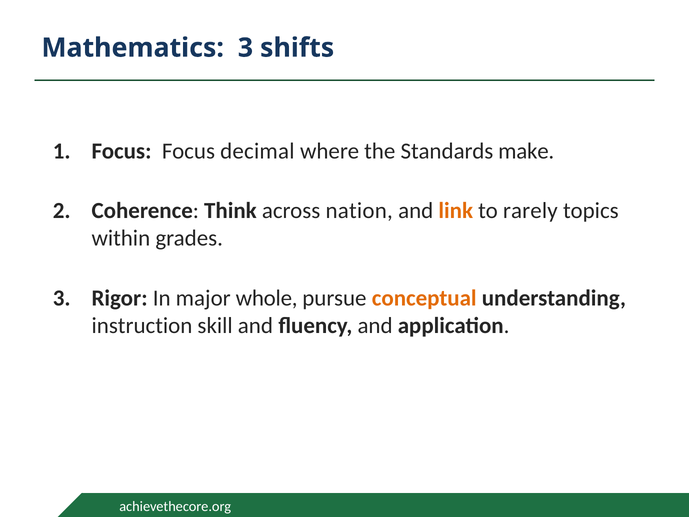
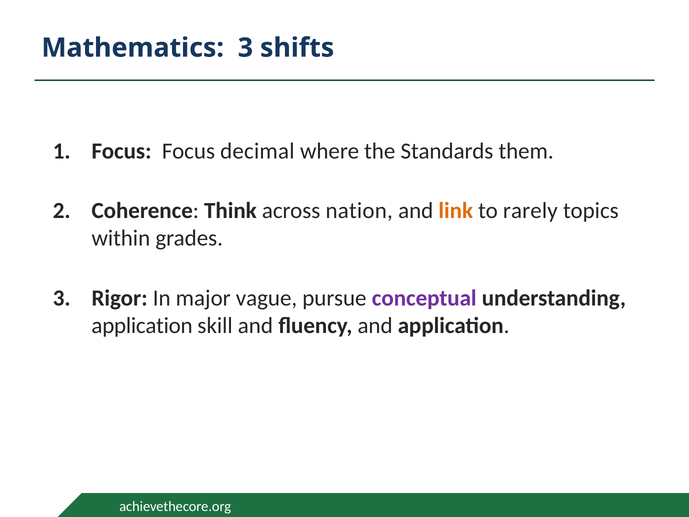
make: make -> them (526, 151)
whole: whole -> vague (267, 298)
conceptual colour: orange -> purple (424, 298)
instruction: instruction -> application (142, 325)
